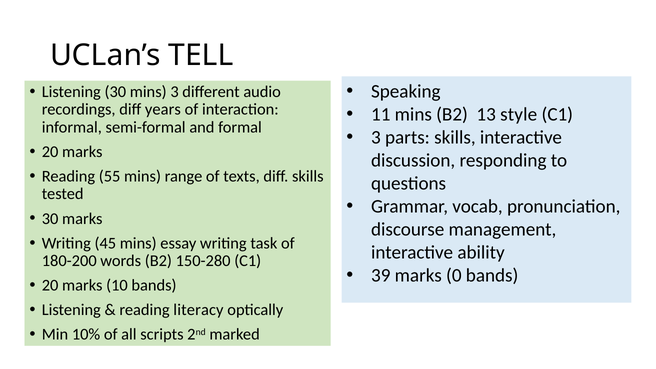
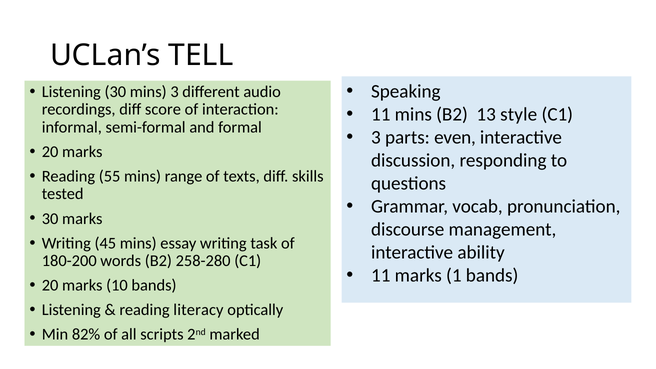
years: years -> score (163, 110)
parts skills: skills -> even (455, 138)
150-280: 150-280 -> 258-280 (203, 261)
39: 39 -> 11 (381, 275)
0: 0 -> 1 (454, 275)
10%: 10% -> 82% (86, 334)
